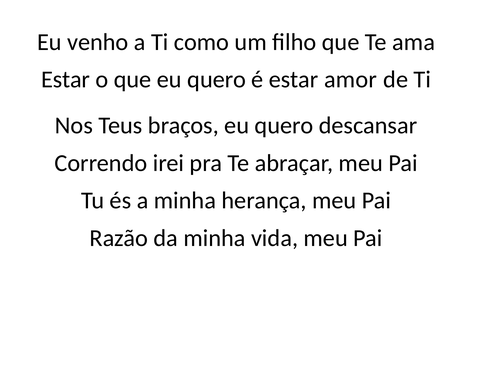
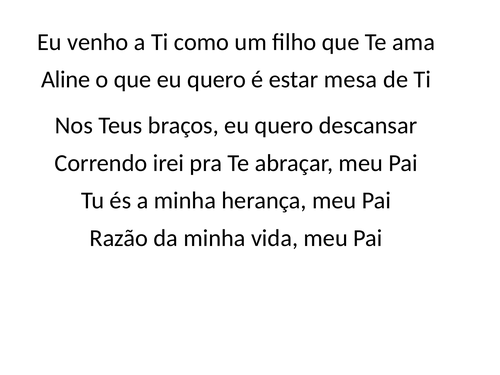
Estar: Estar -> Aline (66, 80)
amor: amor -> mesa (351, 80)
